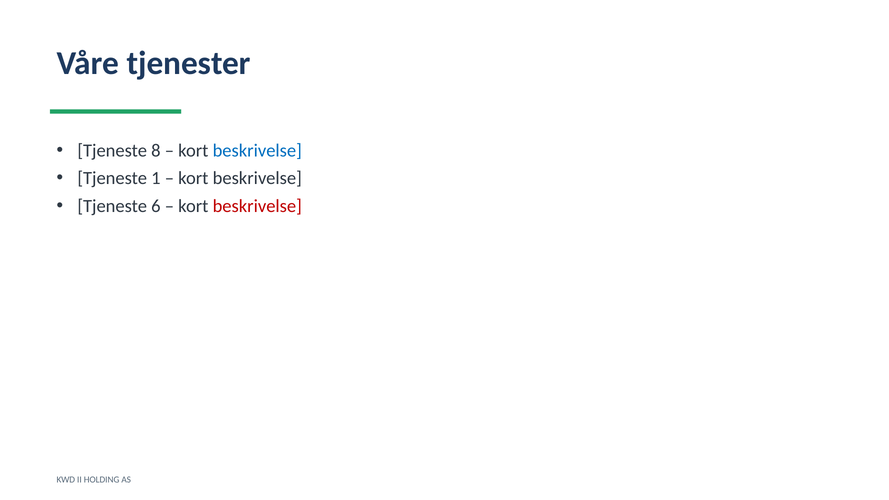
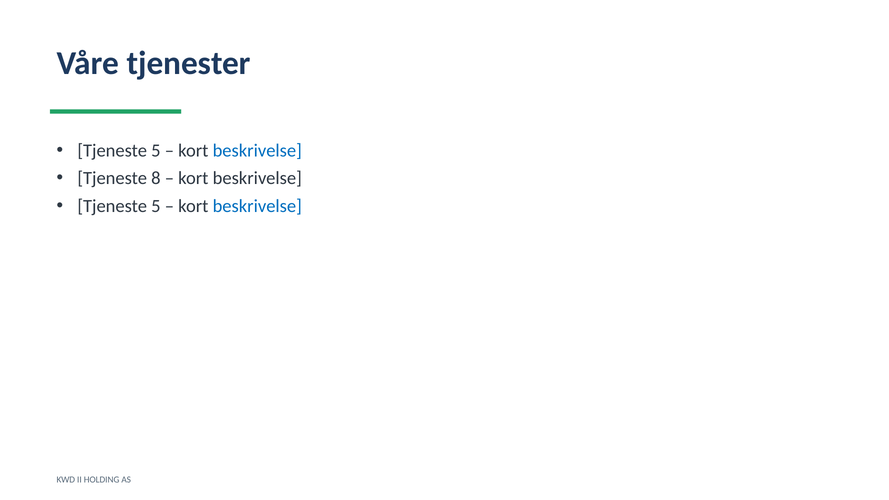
8: 8 -> 5 (156, 151)
1: 1 -> 8 (156, 178)
6: 6 -> 5 (156, 206)
beskrivelse colour: red -> blue (257, 206)
